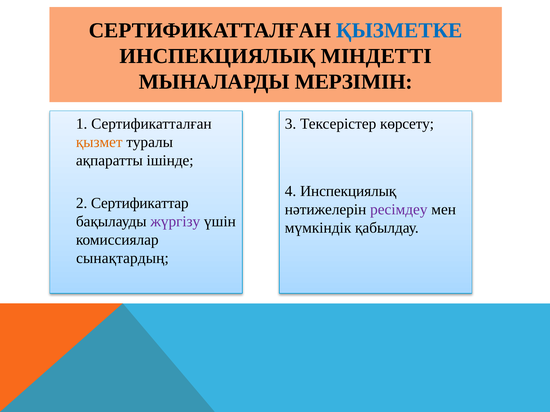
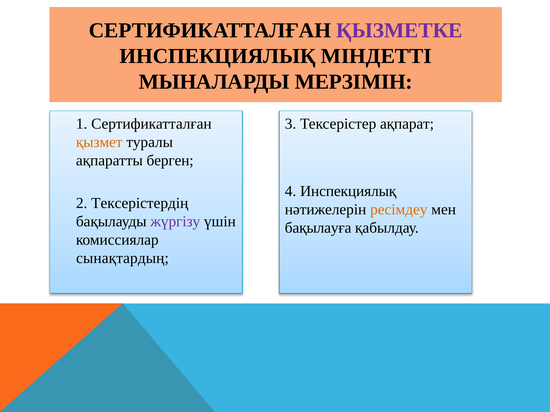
ҚЫЗМЕТКЕ colour: blue -> purple (399, 30)
көрсету: көрсету -> ақпарат (407, 124)
ішінде: ішінде -> берген (170, 161)
Сертификаттар: Сертификаттар -> Тексерістердің (140, 203)
ресімдеу colour: purple -> orange (399, 210)
мүмкіндік: мүмкіндік -> бақылауға (318, 228)
